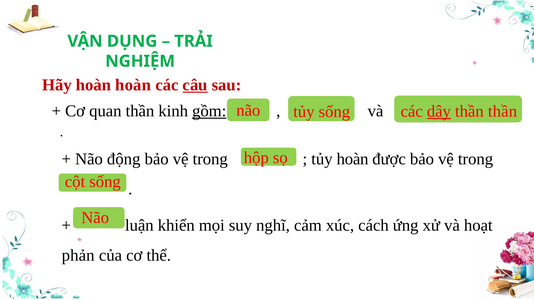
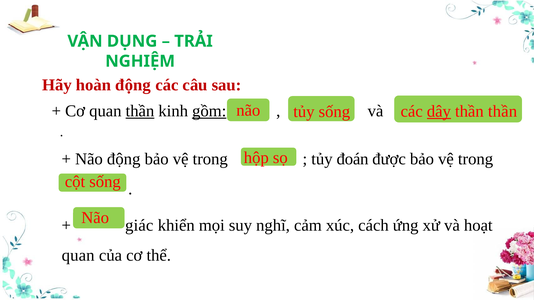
hoàn hoàn: hoàn -> động (133, 85)
câu underline: present -> none (195, 85)
thần underline: none -> present (140, 111)
tủy hoàn: hoàn -> đoán (353, 159)
luận: luận -> giác (139, 225)
phản: phản -> quan (78, 255)
